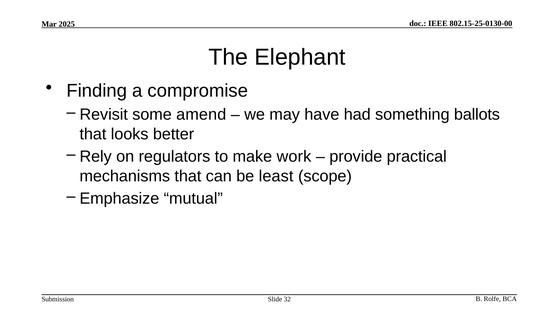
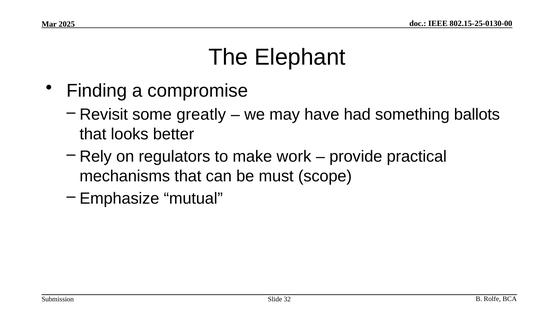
amend: amend -> greatly (201, 114)
least: least -> must (276, 176)
